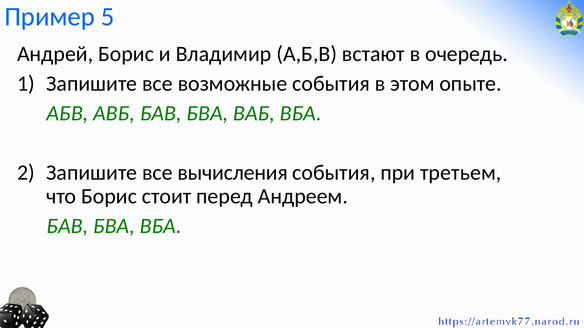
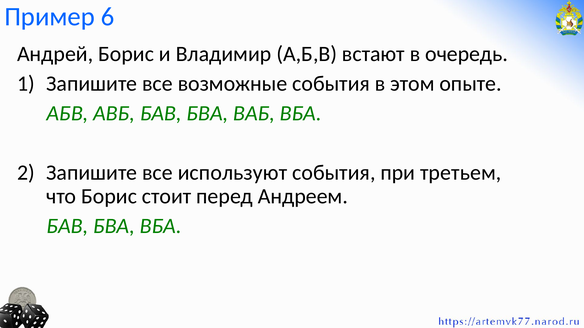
5: 5 -> 6 (108, 17)
вычисления: вычисления -> используют (233, 173)
